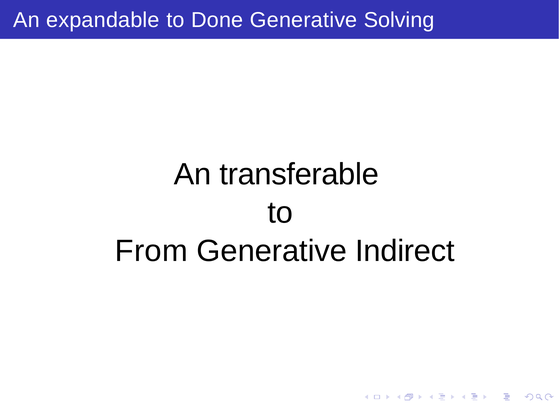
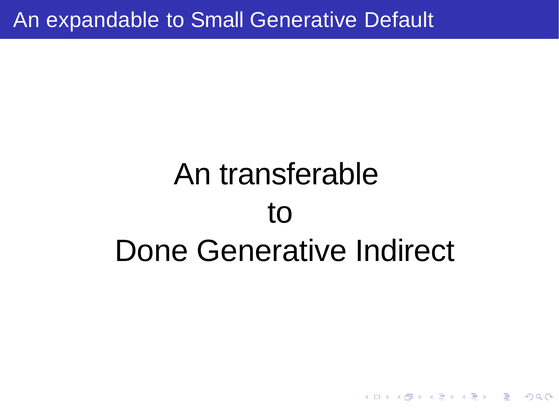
Done: Done -> Small (217, 20)
Solving: Solving -> Default (399, 20)
From: From -> Done (152, 251)
